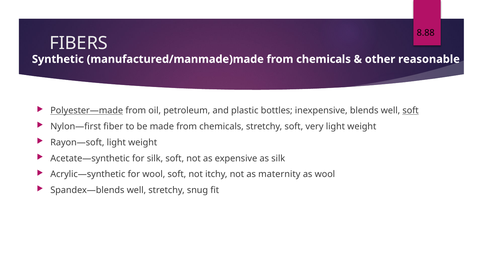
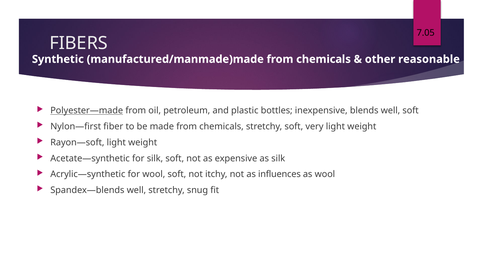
8.88: 8.88 -> 7.05 (426, 33)
soft underline: present -> none (411, 111)
maternity: maternity -> influences (279, 174)
